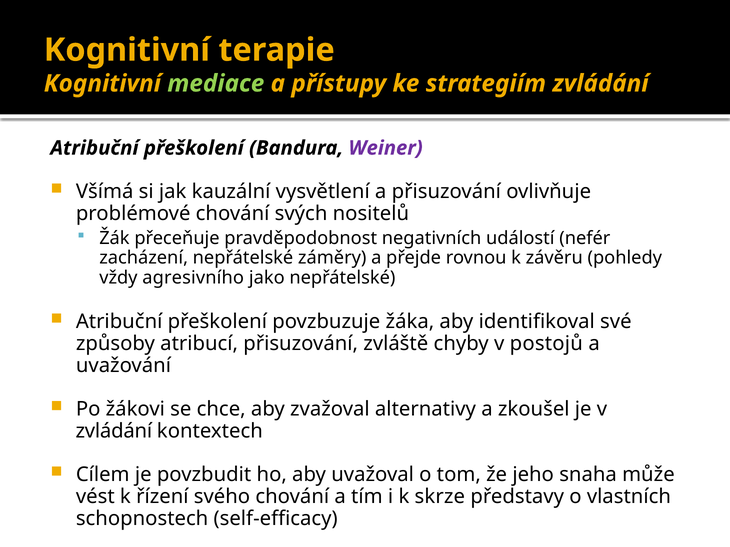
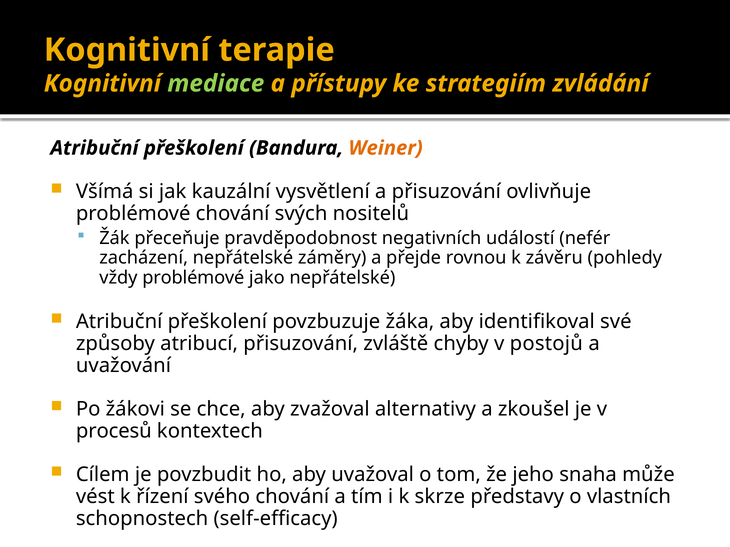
Weiner colour: purple -> orange (386, 148)
vždy agresivního: agresivního -> problémové (193, 278)
zvládání: zvládání -> procesů (114, 431)
